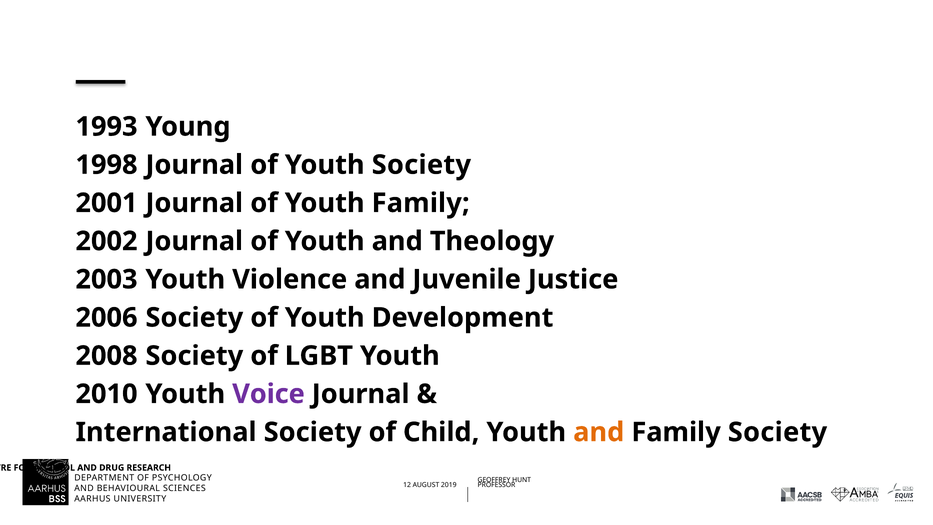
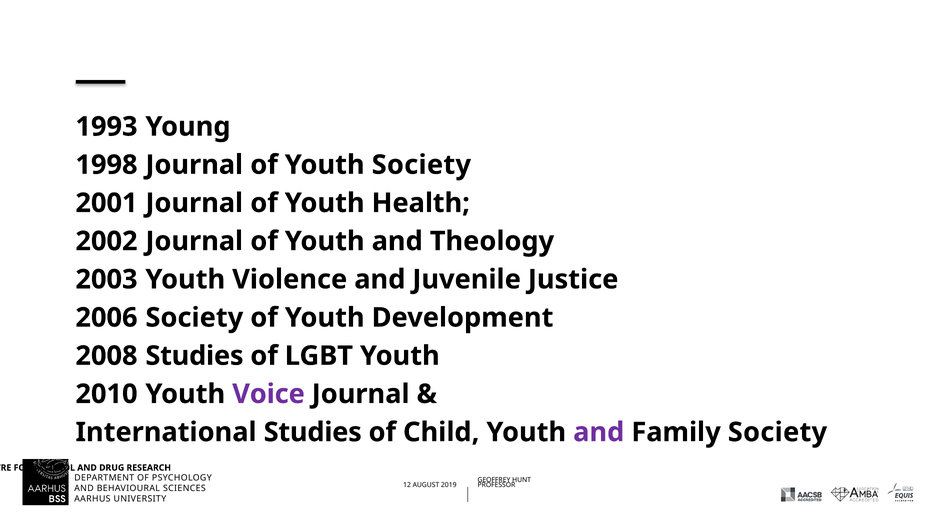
Youth Family: Family -> Health (421, 203)
Society: Society -> Studies (194, 356)
Society: Society -> Studies (313, 432)
and colour: orange -> purple (599, 432)
